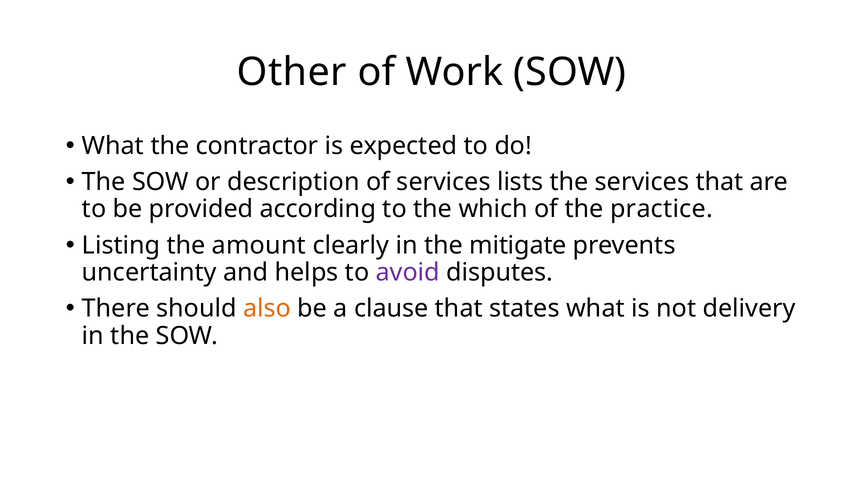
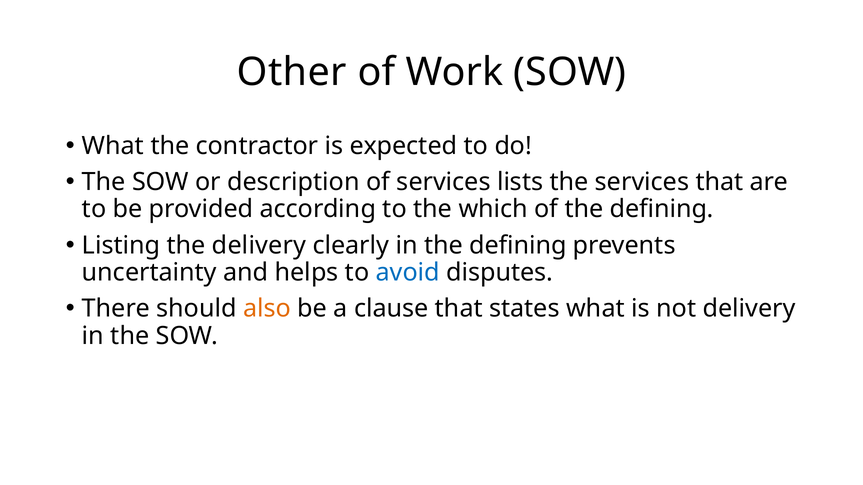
of the practice: practice -> defining (662, 209)
the amount: amount -> delivery (259, 245)
in the mitigate: mitigate -> defining (518, 245)
avoid colour: purple -> blue (408, 273)
